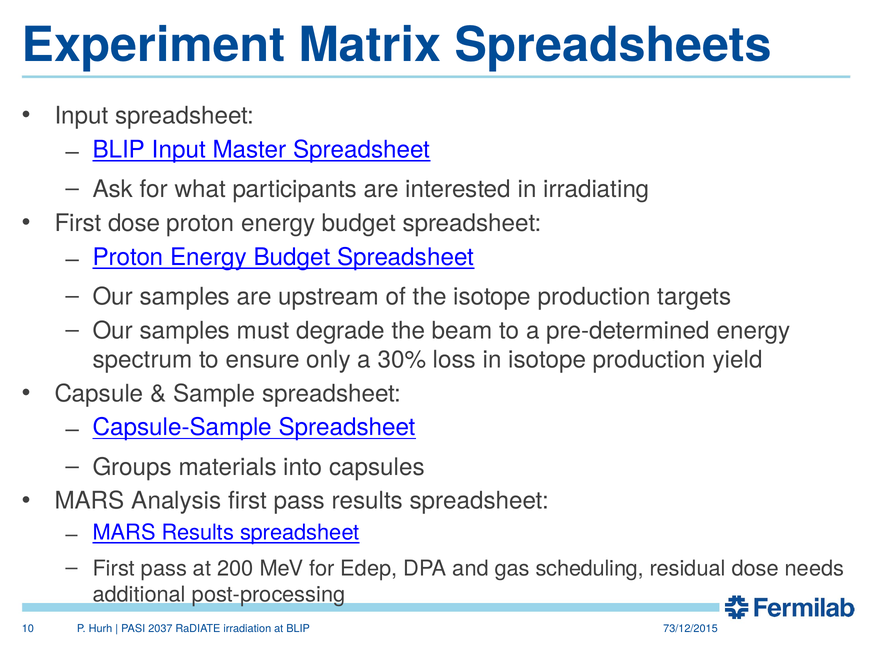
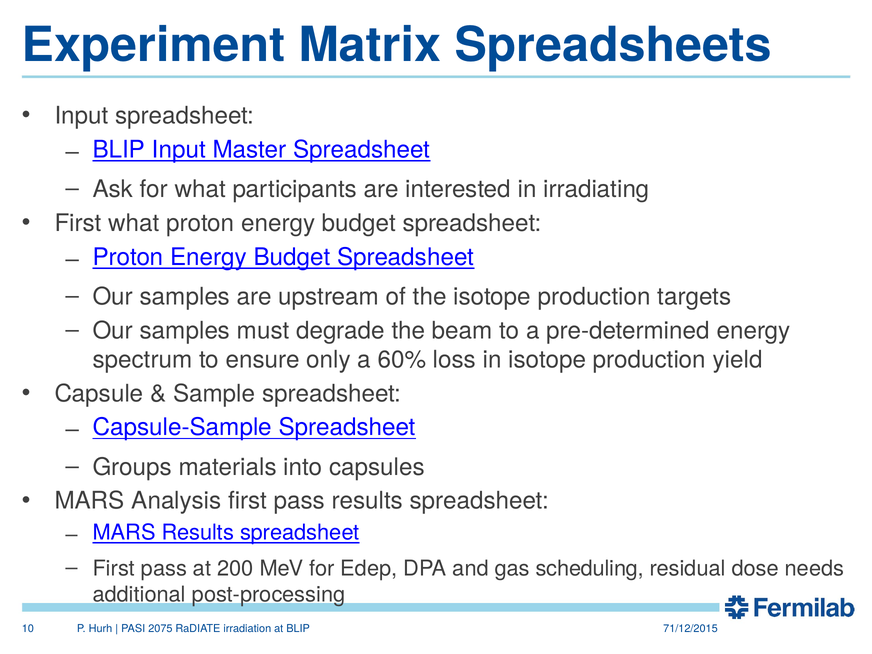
First dose: dose -> what (134, 223)
30%: 30% -> 60% (402, 360)
2037: 2037 -> 2075 (160, 629)
73/12/2015: 73/12/2015 -> 71/12/2015 (690, 629)
